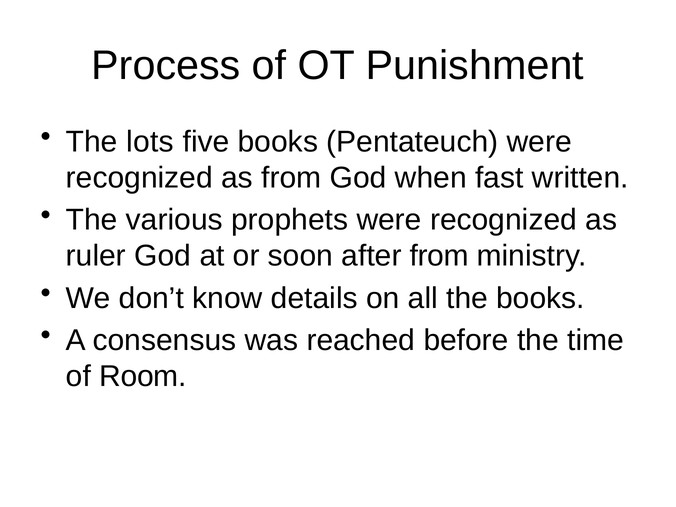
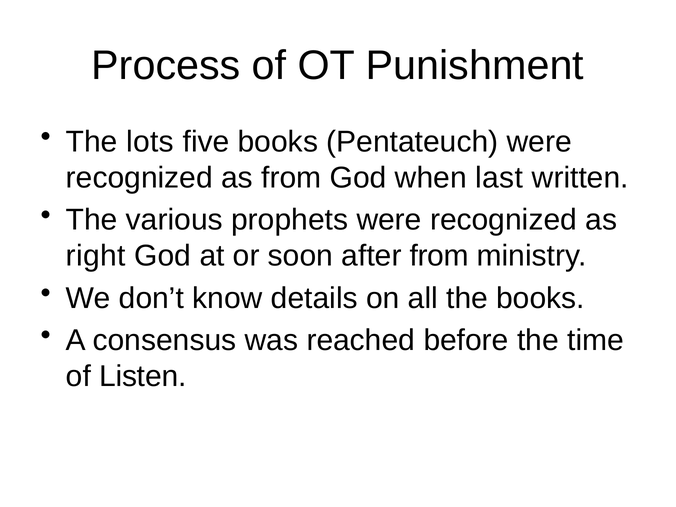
fast: fast -> last (499, 178)
ruler: ruler -> right (96, 256)
Room: Room -> Listen (143, 376)
